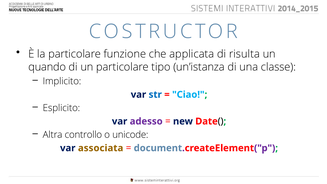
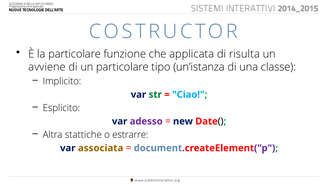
quando: quando -> avviene (47, 67)
str colour: blue -> green (155, 95)
controllo: controllo -> stattiche (83, 135)
unicode: unicode -> estrarre (130, 135)
